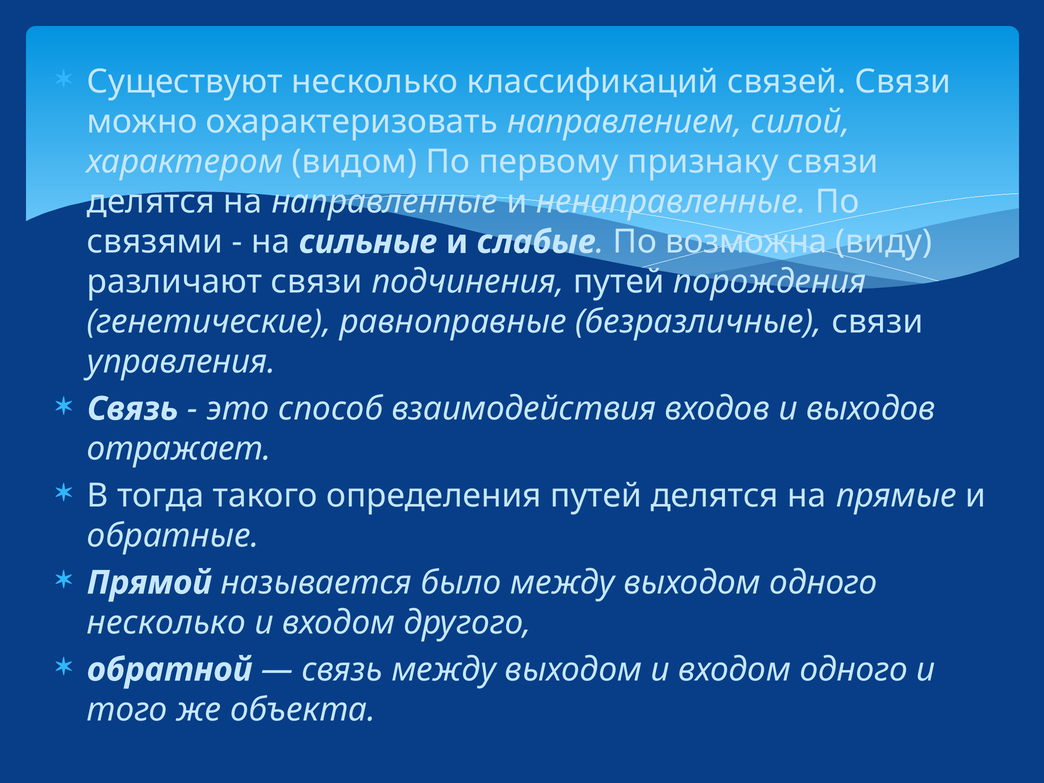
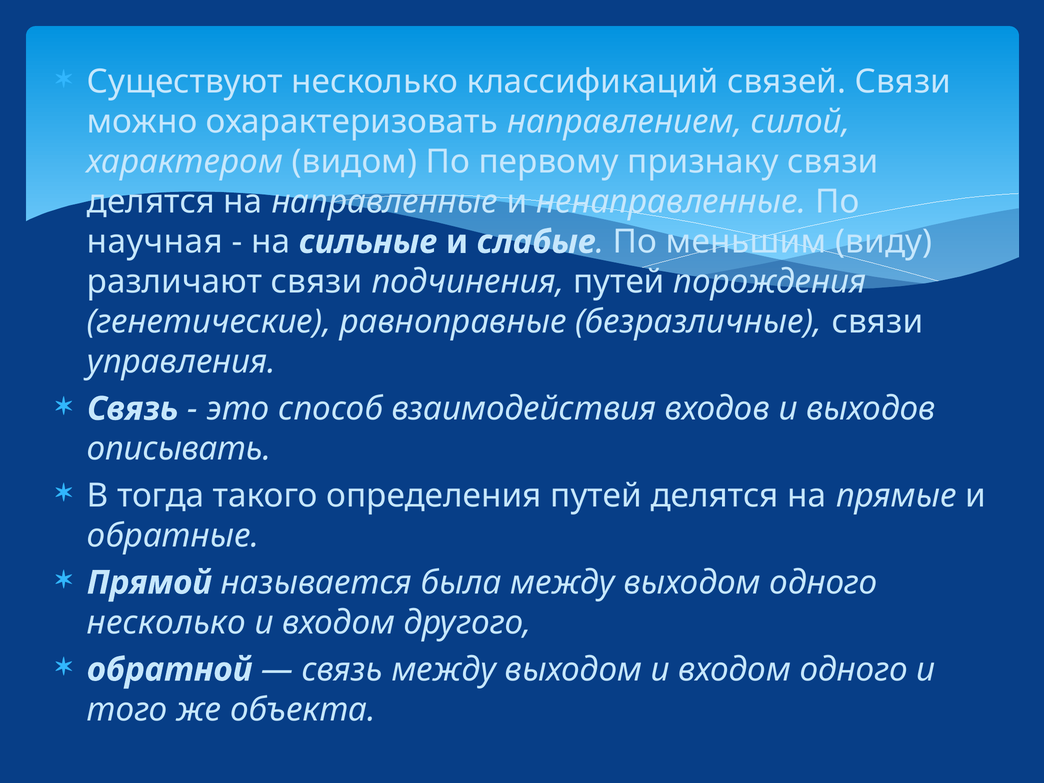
связями: связями -> научная (155, 242)
возможна: возможна -> меньшим (746, 242)
отражает: отражает -> описывать (179, 449)
было: было -> была (461, 583)
